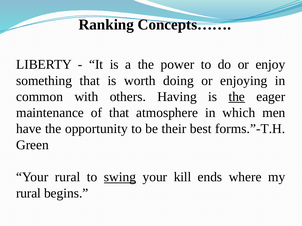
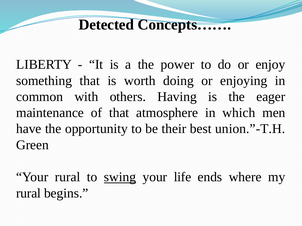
Ranking: Ranking -> Detected (106, 25)
the underline: present -> none (237, 97)
forms.”-T.H: forms.”-T.H -> union.”-T.H (250, 129)
kill: kill -> life (182, 177)
